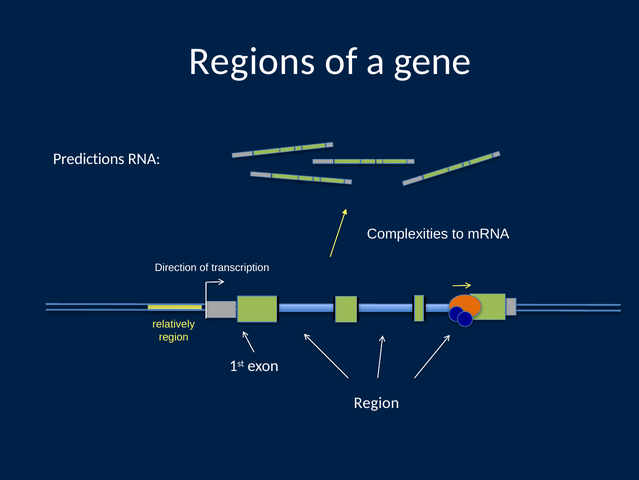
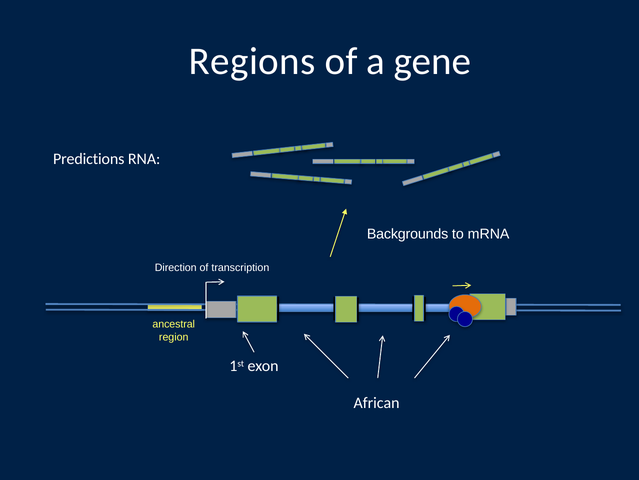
Complexities: Complexities -> Backgrounds (408, 233)
relatively: relatively -> ancestral (174, 324)
Region: Region -> African (377, 402)
